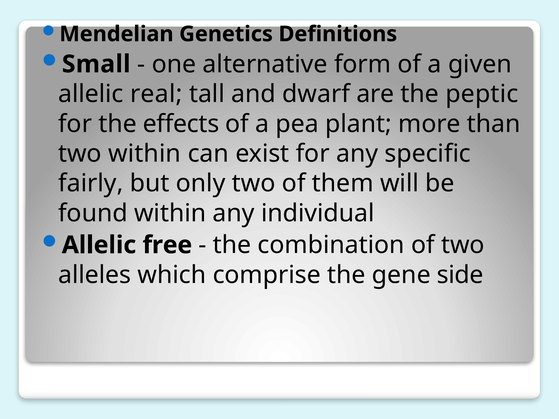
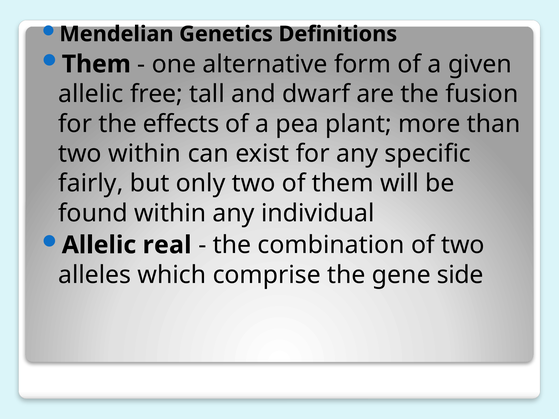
Small: Small -> Them (96, 64)
real: real -> free (156, 94)
peptic: peptic -> fusion (482, 94)
free: free -> real (167, 245)
